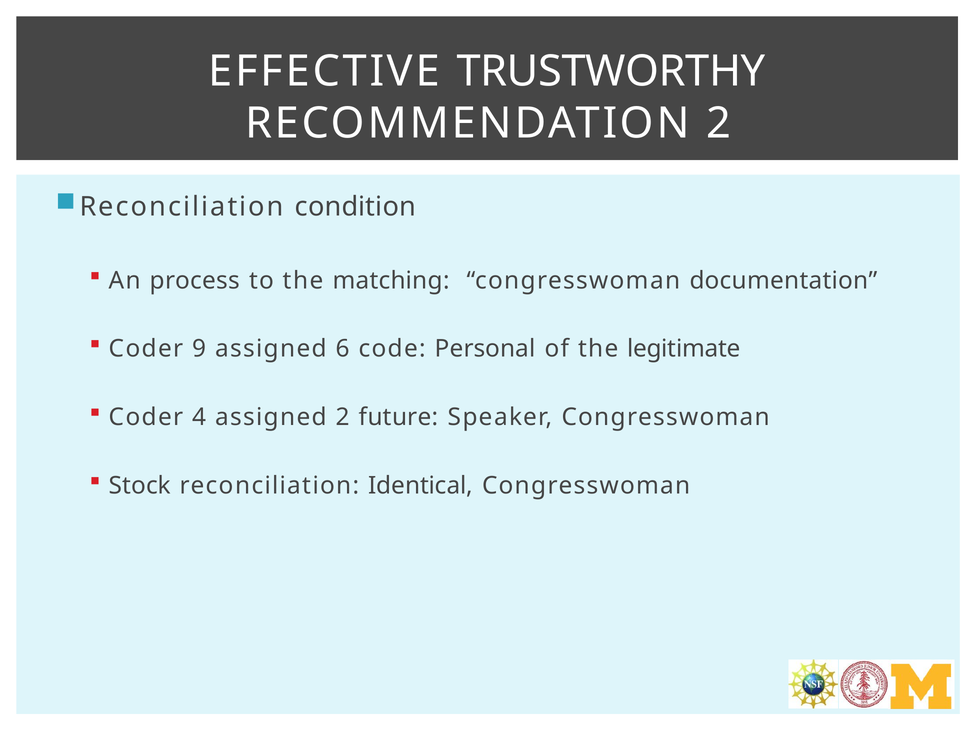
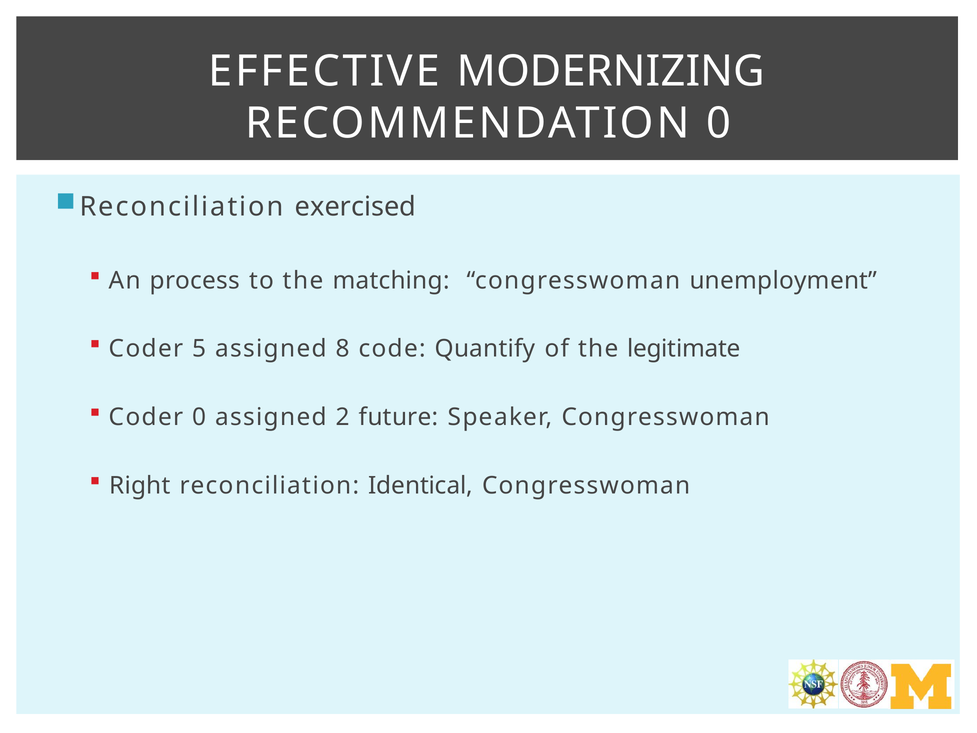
TRUSTWORTHY: TRUSTWORTHY -> MODERNIZING (611, 71)
RECOMMENDATION 2: 2 -> 0 (719, 123)
condition: condition -> exercised (355, 207)
documentation: documentation -> unemployment (783, 280)
9: 9 -> 5 (199, 349)
6: 6 -> 8 (343, 349)
Personal: Personal -> Quantify (485, 349)
Coder 4: 4 -> 0 (199, 417)
Stock: Stock -> Right (140, 486)
